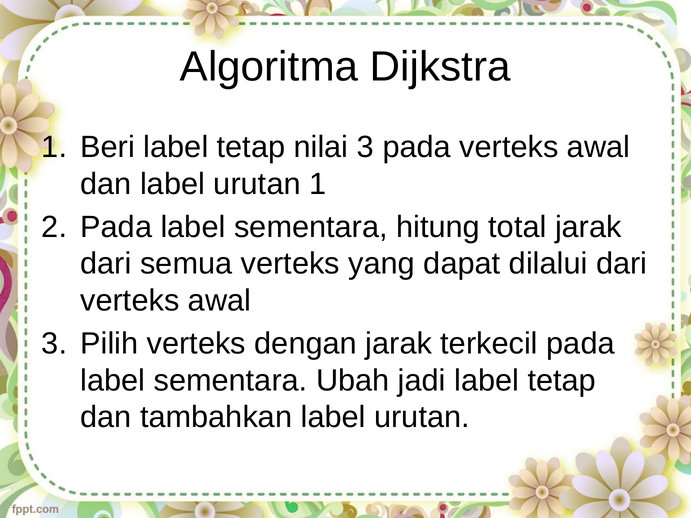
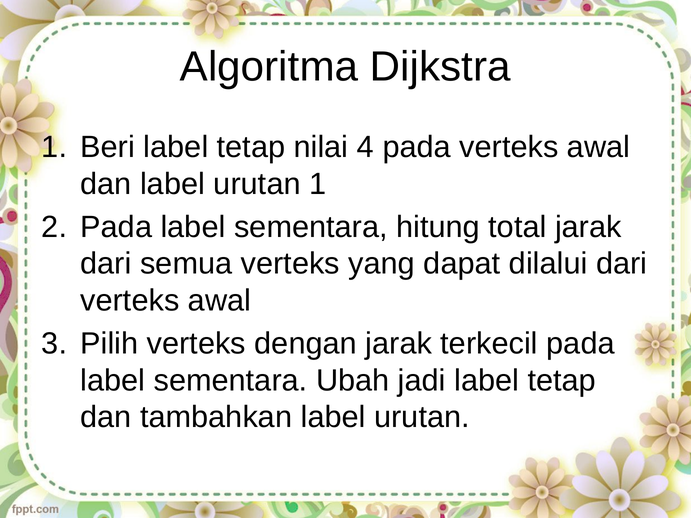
nilai 3: 3 -> 4 (365, 147)
